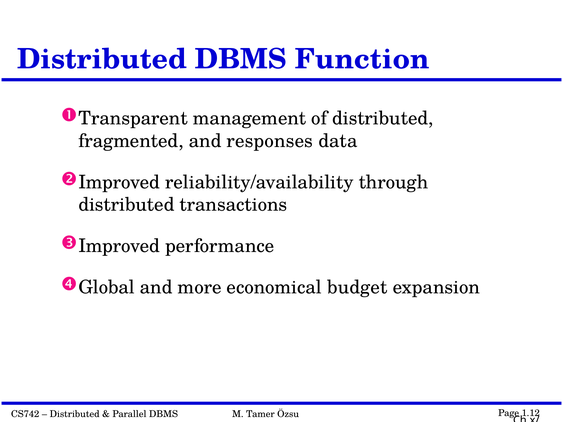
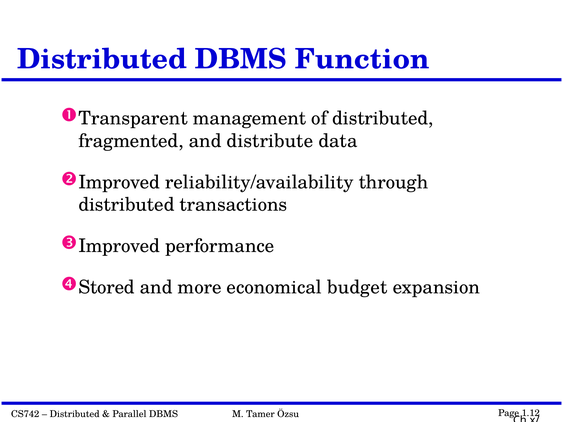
responses: responses -> distribute (270, 141)
Global: Global -> Stored (107, 287)
